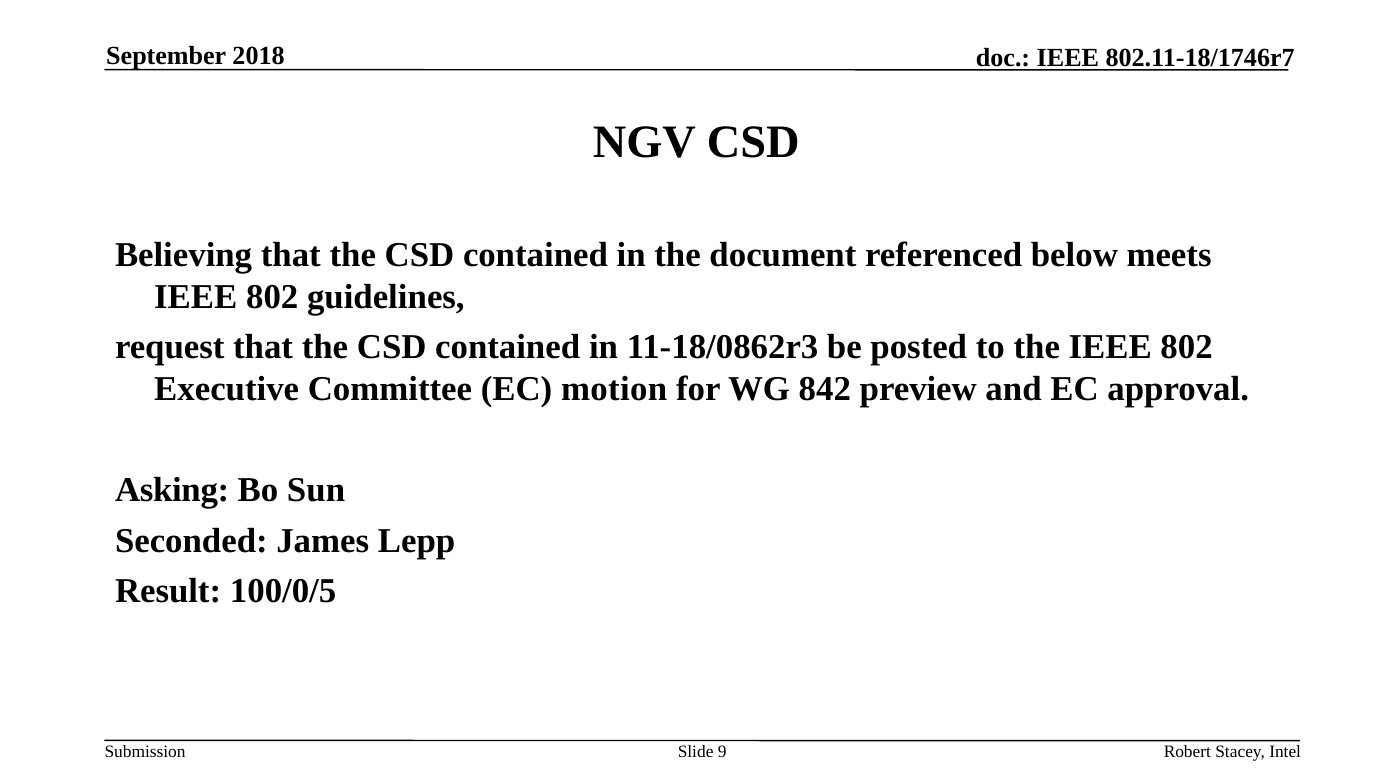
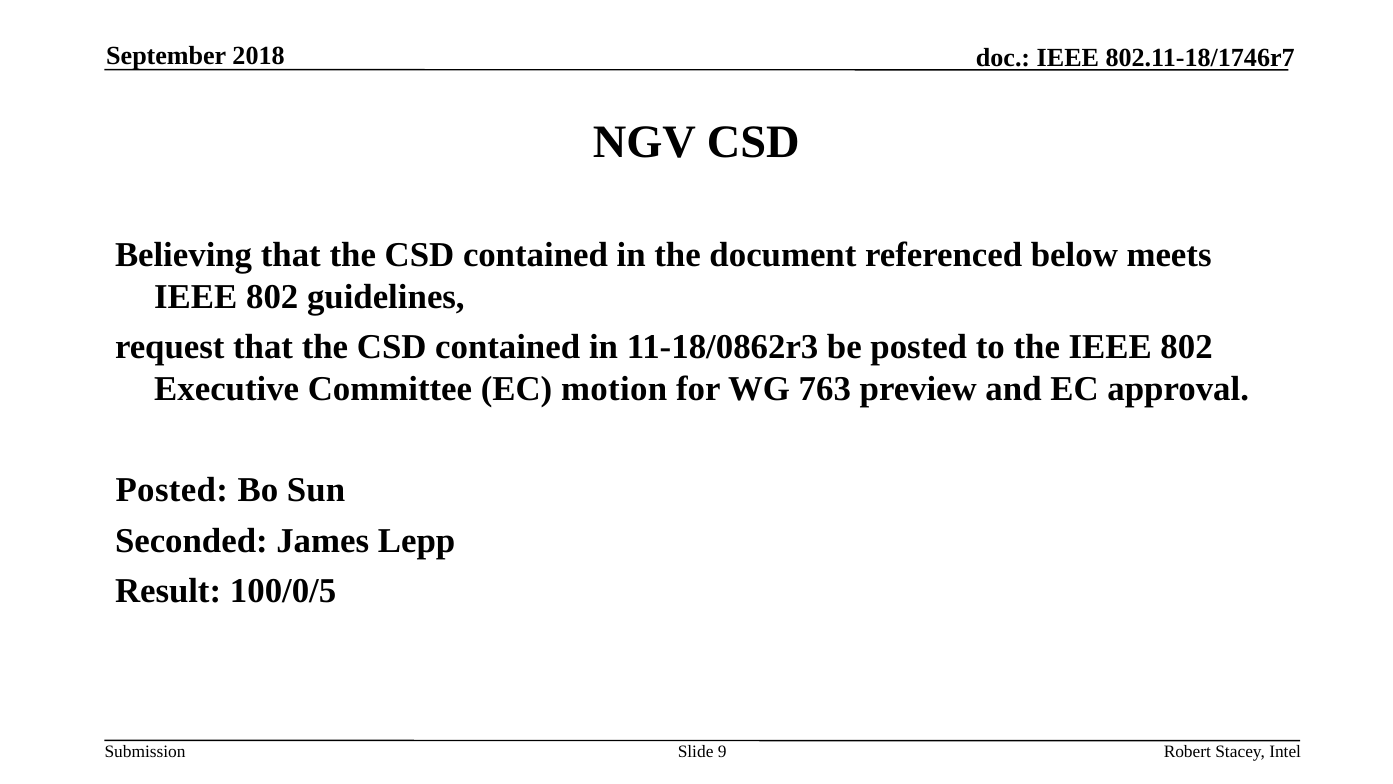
842: 842 -> 763 (825, 389)
Asking: Asking -> Posted (172, 490)
